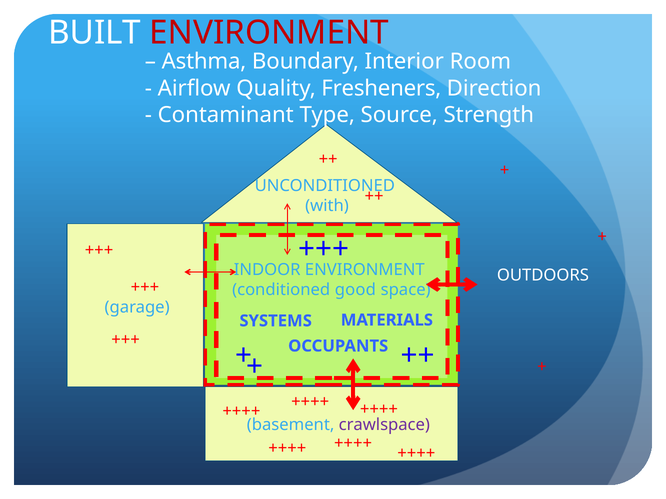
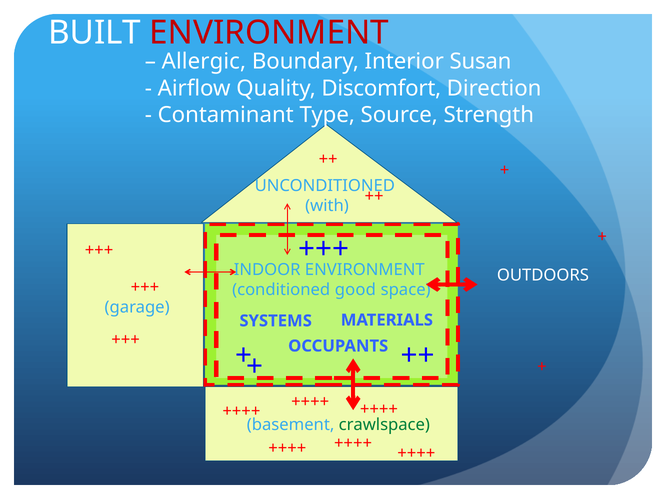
Asthma: Asthma -> Allergic (204, 62)
Room: Room -> Susan (480, 62)
Fresheners: Fresheners -> Discomfort (381, 88)
crawlspace colour: purple -> green (384, 425)
